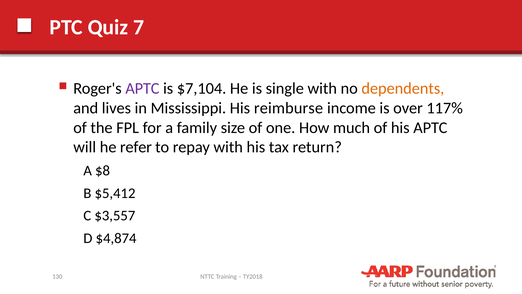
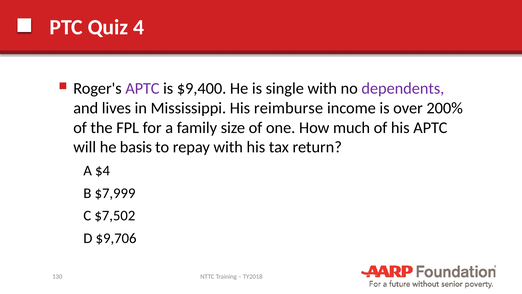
7: 7 -> 4 (139, 27)
$7,104: $7,104 -> $9,400 (202, 88)
dependents colour: orange -> purple (403, 88)
117%: 117% -> 200% (445, 108)
refer: refer -> basis (136, 147)
$8: $8 -> $4 (103, 170)
$5,412: $5,412 -> $7,999 (115, 193)
$3,557: $3,557 -> $7,502 (115, 215)
$4,874: $4,874 -> $9,706 (116, 238)
